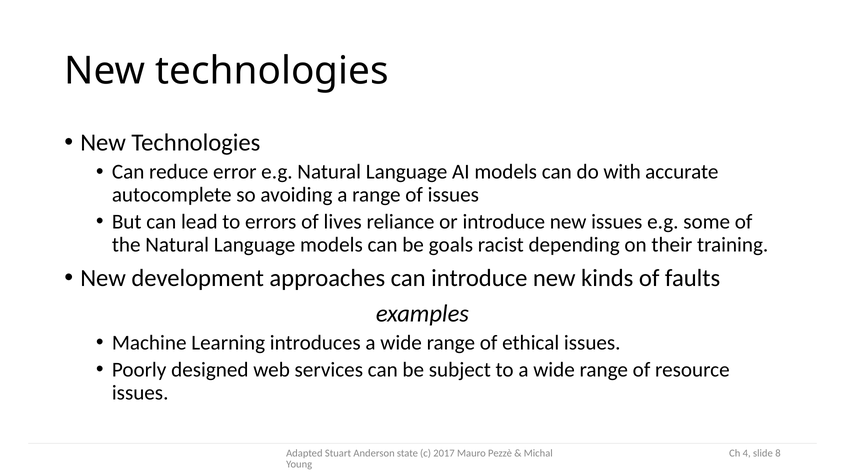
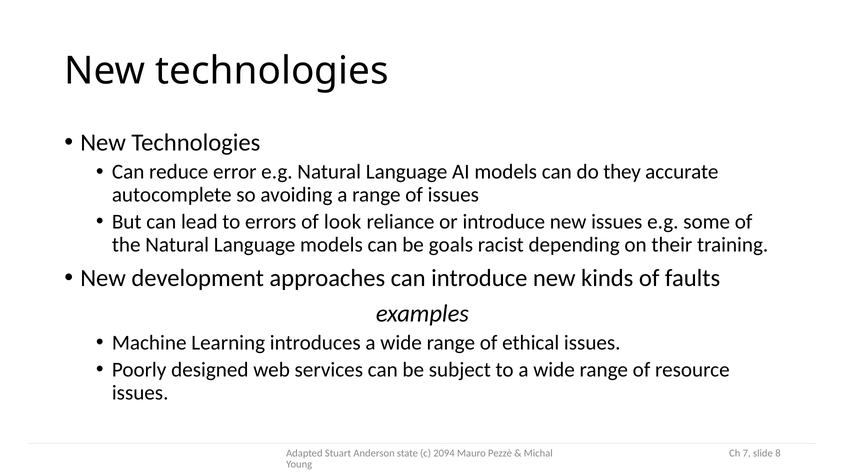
with: with -> they (622, 172)
lives: lives -> look (343, 222)
2017: 2017 -> 2094 (444, 454)
4: 4 -> 7 (747, 454)
